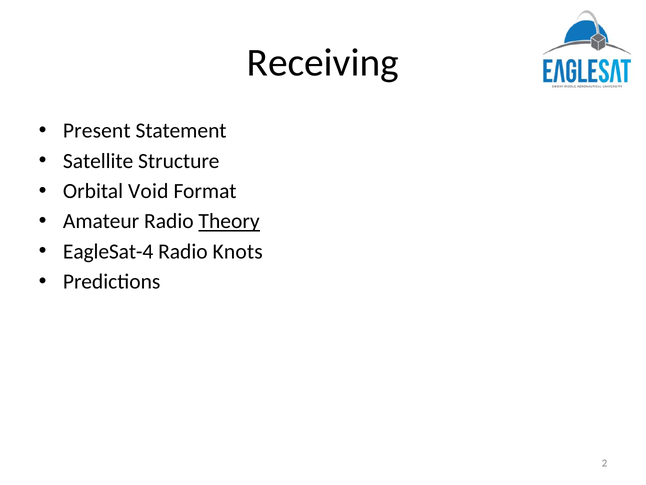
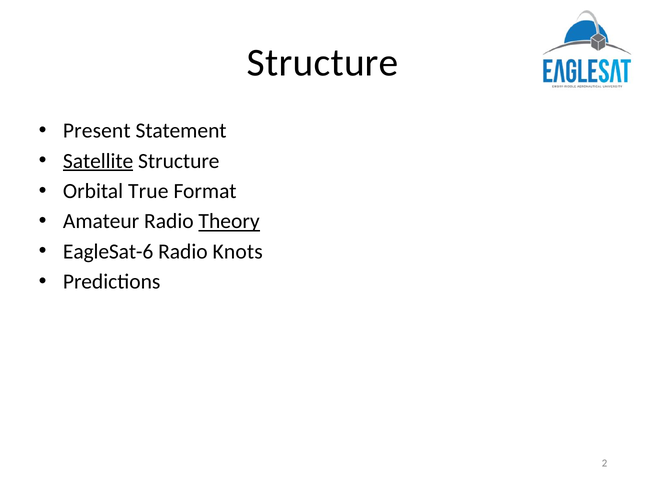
Receiving: Receiving -> Structure (323, 63)
Satellite underline: none -> present (98, 161)
Void: Void -> True (148, 191)
EagleSat-4: EagleSat-4 -> EagleSat-6 (108, 251)
